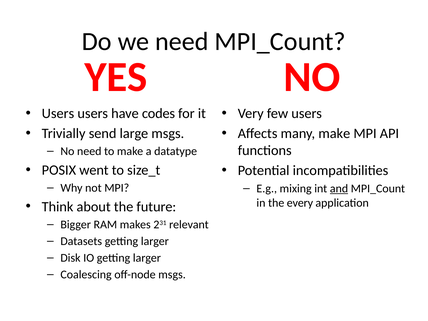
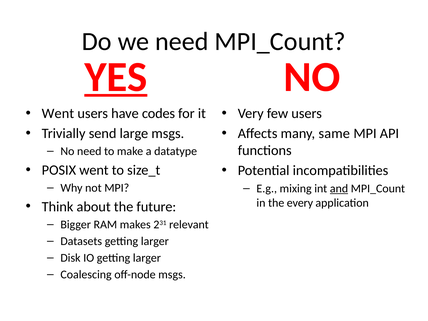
YES underline: none -> present (116, 77)
Users: Users -> Went (58, 113)
many make: make -> same (334, 133)
